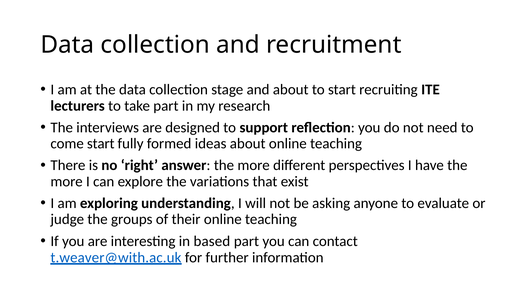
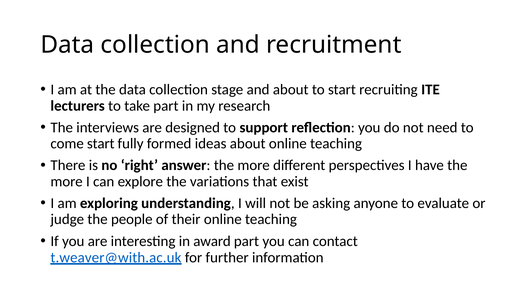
groups: groups -> people (132, 219)
based: based -> award (212, 241)
